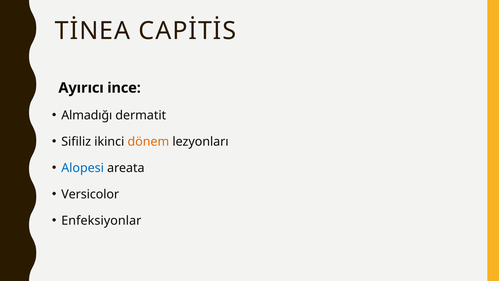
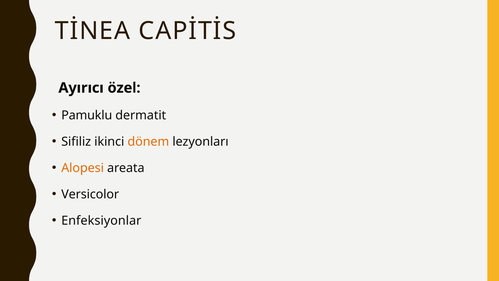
ince: ince -> özel (124, 88)
Almadığı: Almadığı -> Pamuklu (87, 115)
Alopesi colour: blue -> orange (83, 168)
